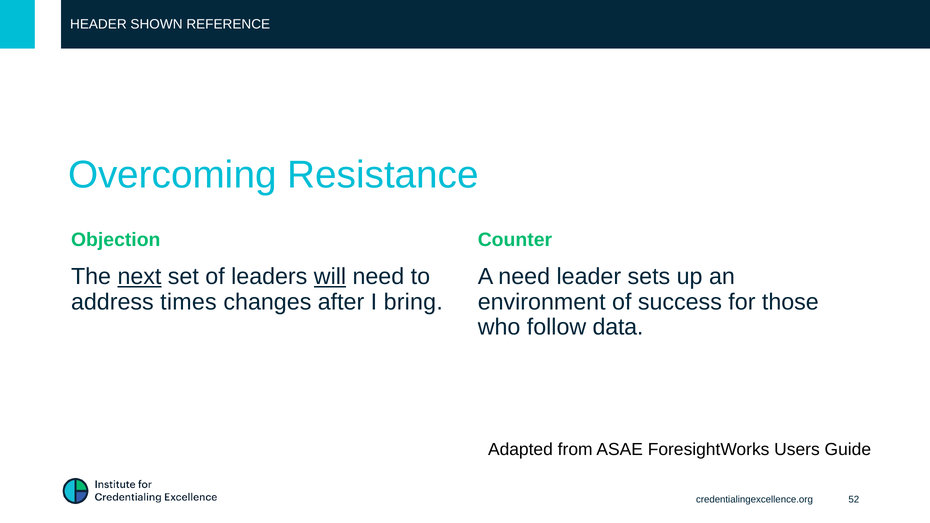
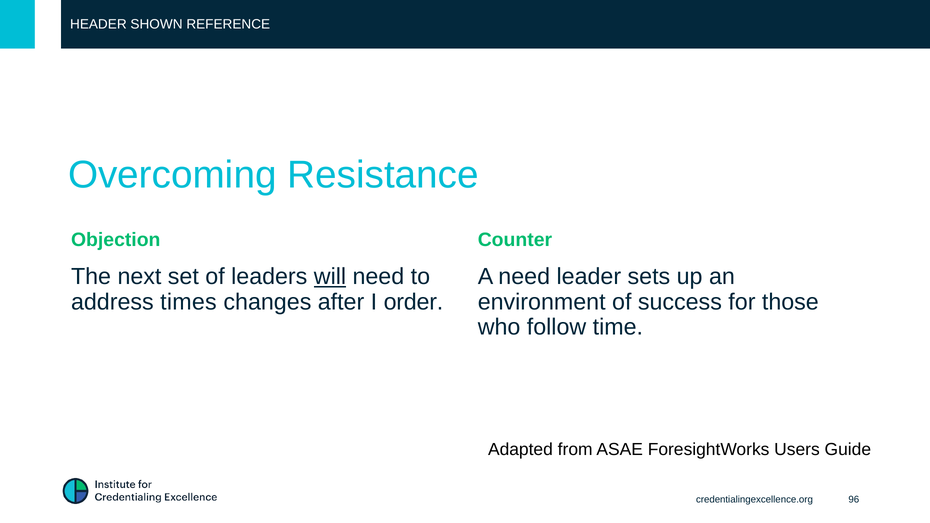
next underline: present -> none (139, 277)
bring: bring -> order (413, 302)
data: data -> time (618, 327)
52: 52 -> 96 (854, 499)
